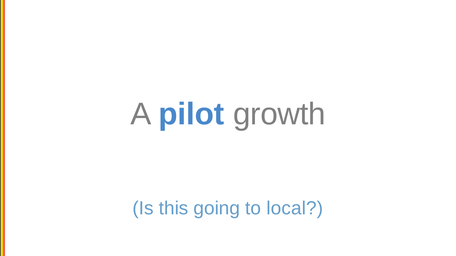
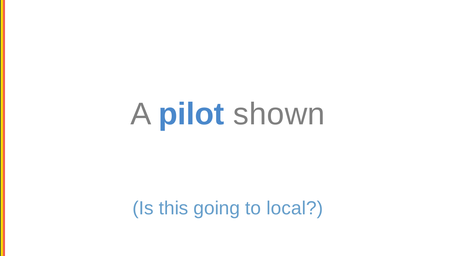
growth: growth -> shown (279, 114)
